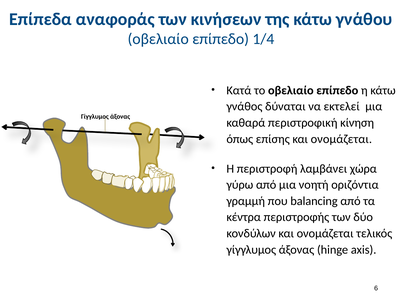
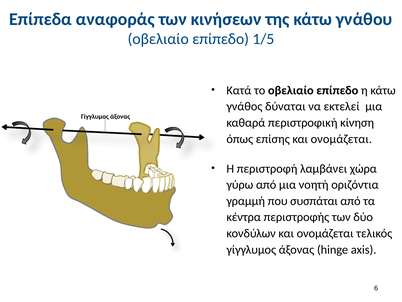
1/4: 1/4 -> 1/5 (263, 39)
balancing: balancing -> συσπάται (314, 201)
